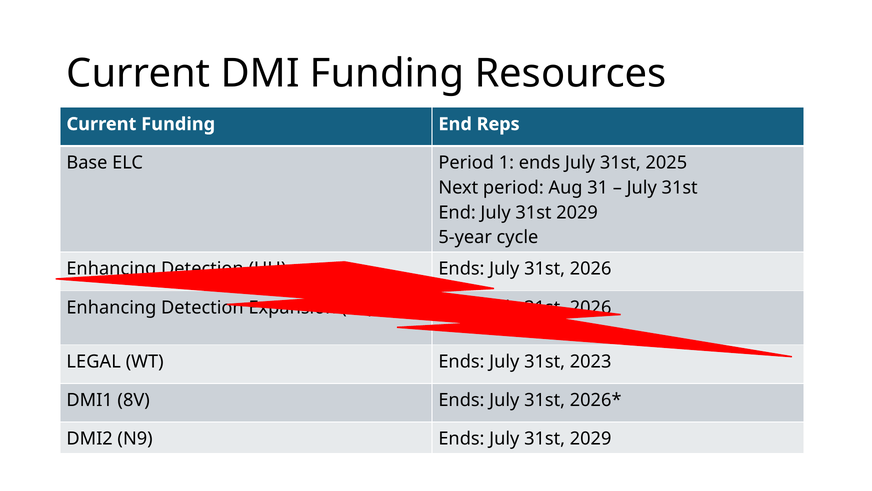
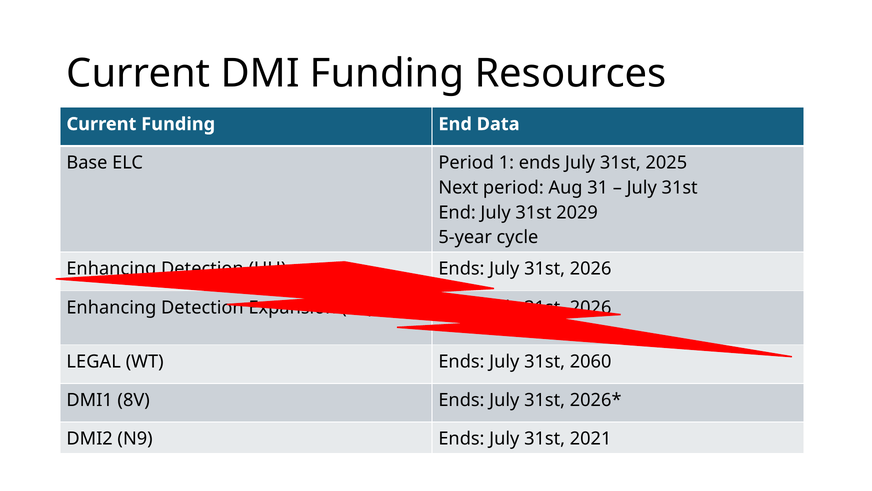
Reps: Reps -> Data (498, 124)
2023: 2023 -> 2060 (591, 361)
Ends July 31st 2029: 2029 -> 2021 (591, 438)
